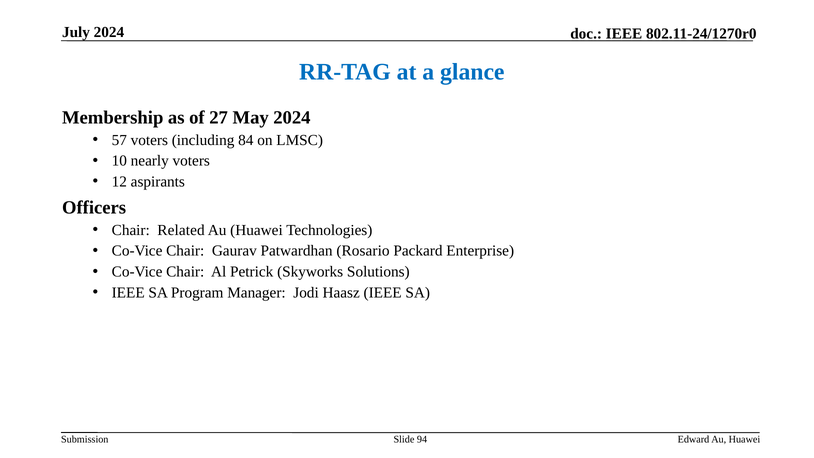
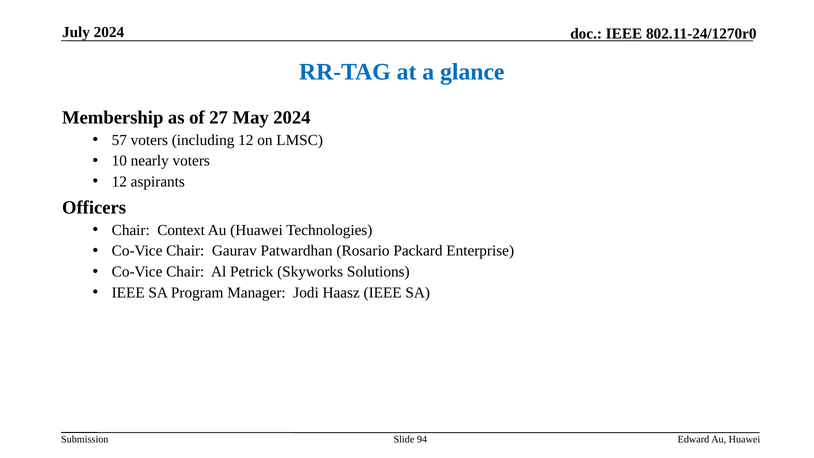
including 84: 84 -> 12 (246, 140)
Related: Related -> Context (181, 230)
